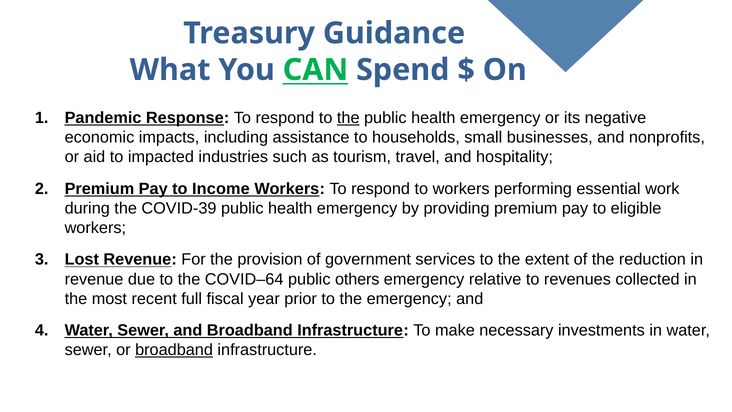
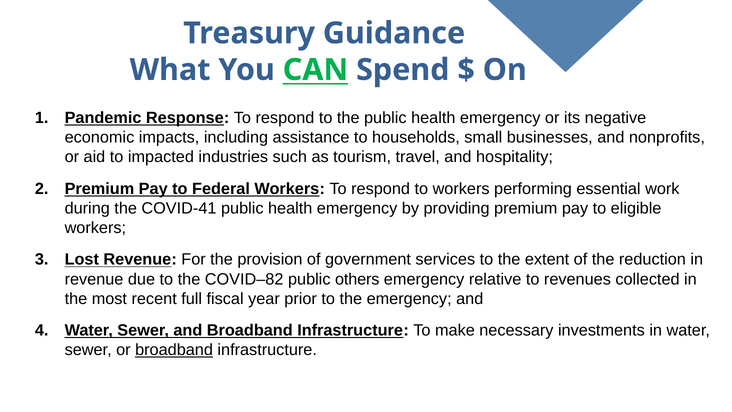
the underline: present -> none (348, 118)
Income: Income -> Federal (221, 189)
COVID-39: COVID-39 -> COVID-41 (179, 208)
COVID–64: COVID–64 -> COVID–82 (244, 279)
